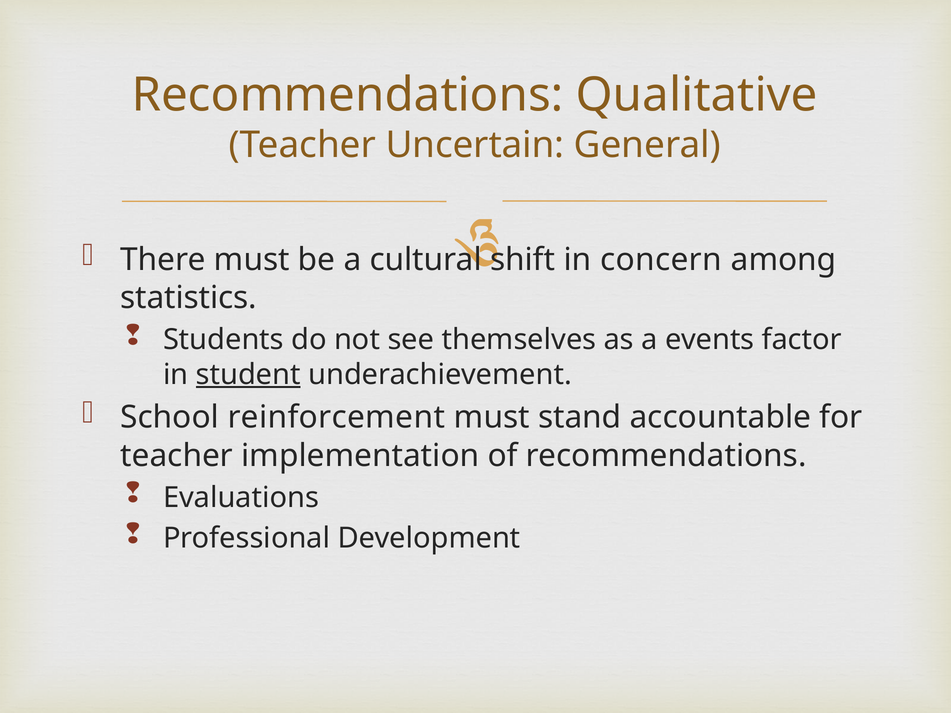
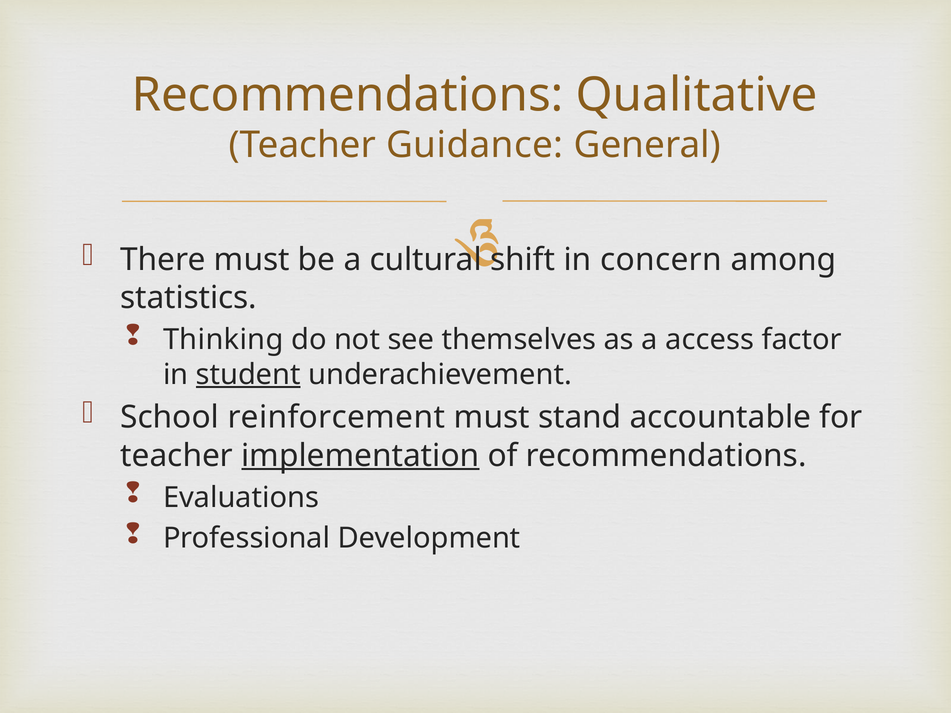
Uncertain: Uncertain -> Guidance (475, 145)
Students: Students -> Thinking (223, 340)
events: events -> access (710, 340)
implementation underline: none -> present (360, 456)
